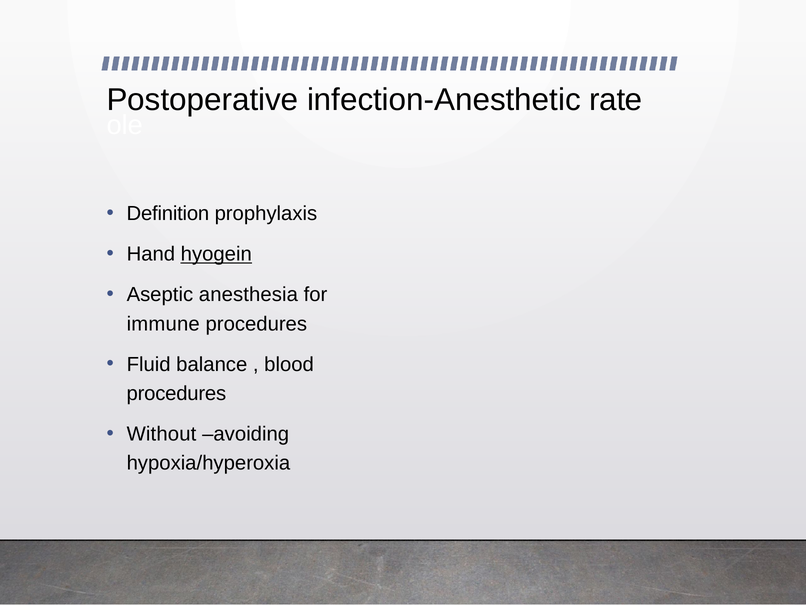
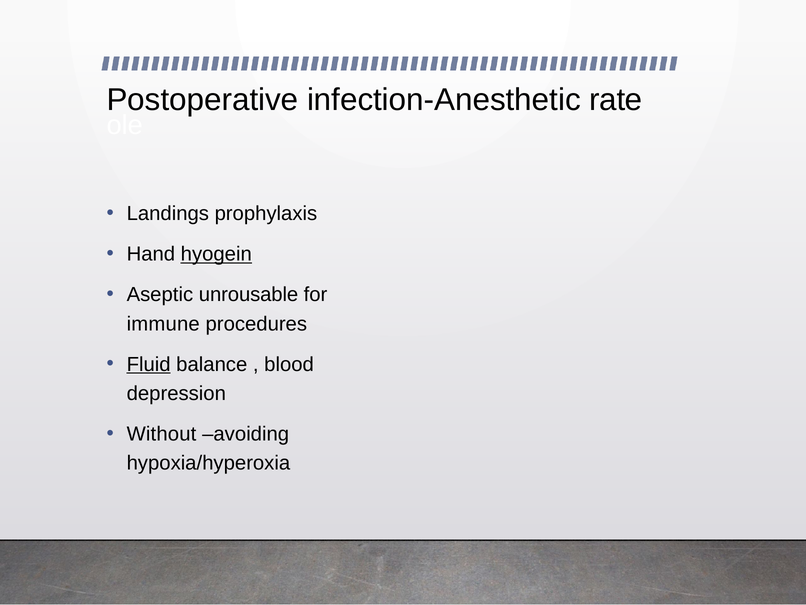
Definition: Definition -> Landings (168, 214)
anesthesia: anesthesia -> unrousable (249, 294)
Fluid underline: none -> present (149, 364)
procedures: procedures -> depression (176, 393)
